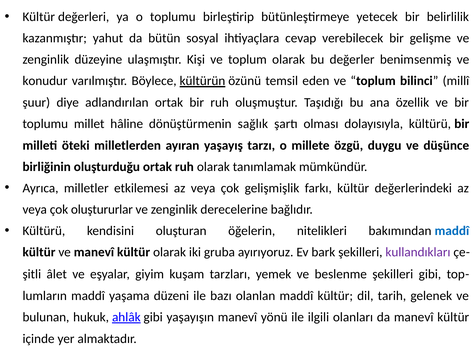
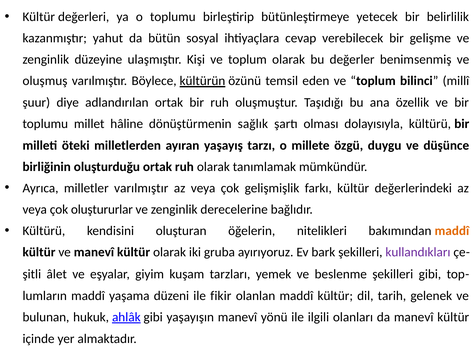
konudur: konudur -> oluşmuş (45, 81)
milletler etkilemesi: etkilemesi -> varılmıştır (141, 188)
maddî colour: blue -> orange (452, 230)
bazı: bazı -> fikir (221, 295)
